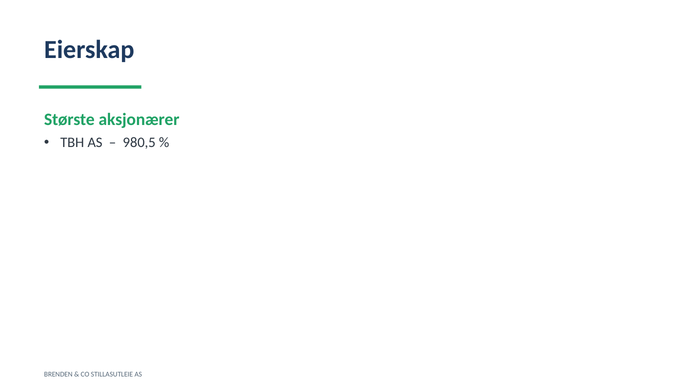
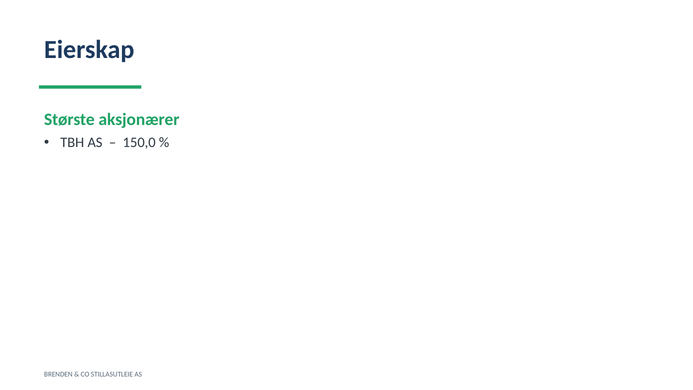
980,5: 980,5 -> 150,0 (139, 143)
